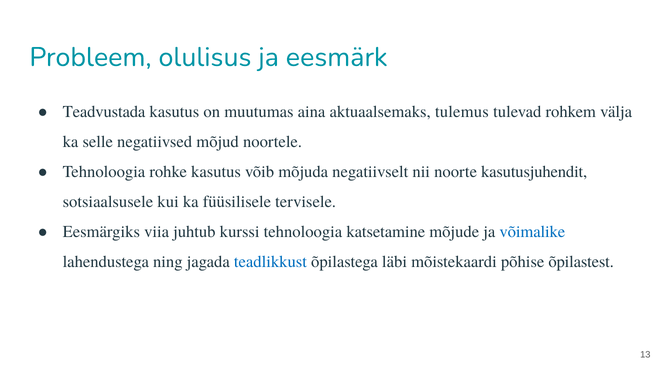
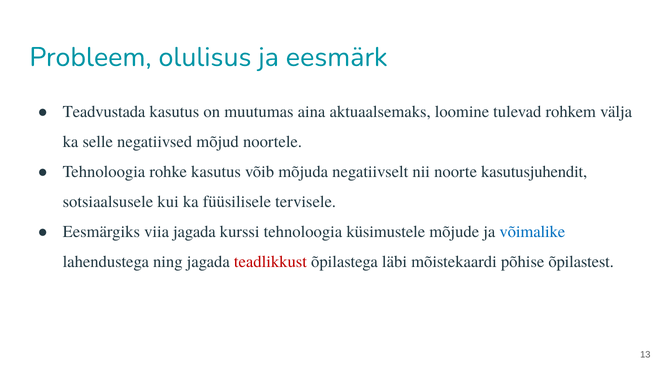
tulemus: tulemus -> loomine (462, 112)
viia juhtub: juhtub -> jagada (194, 232)
katsetamine: katsetamine -> küsimustele (386, 232)
teadlikkust colour: blue -> red (270, 262)
